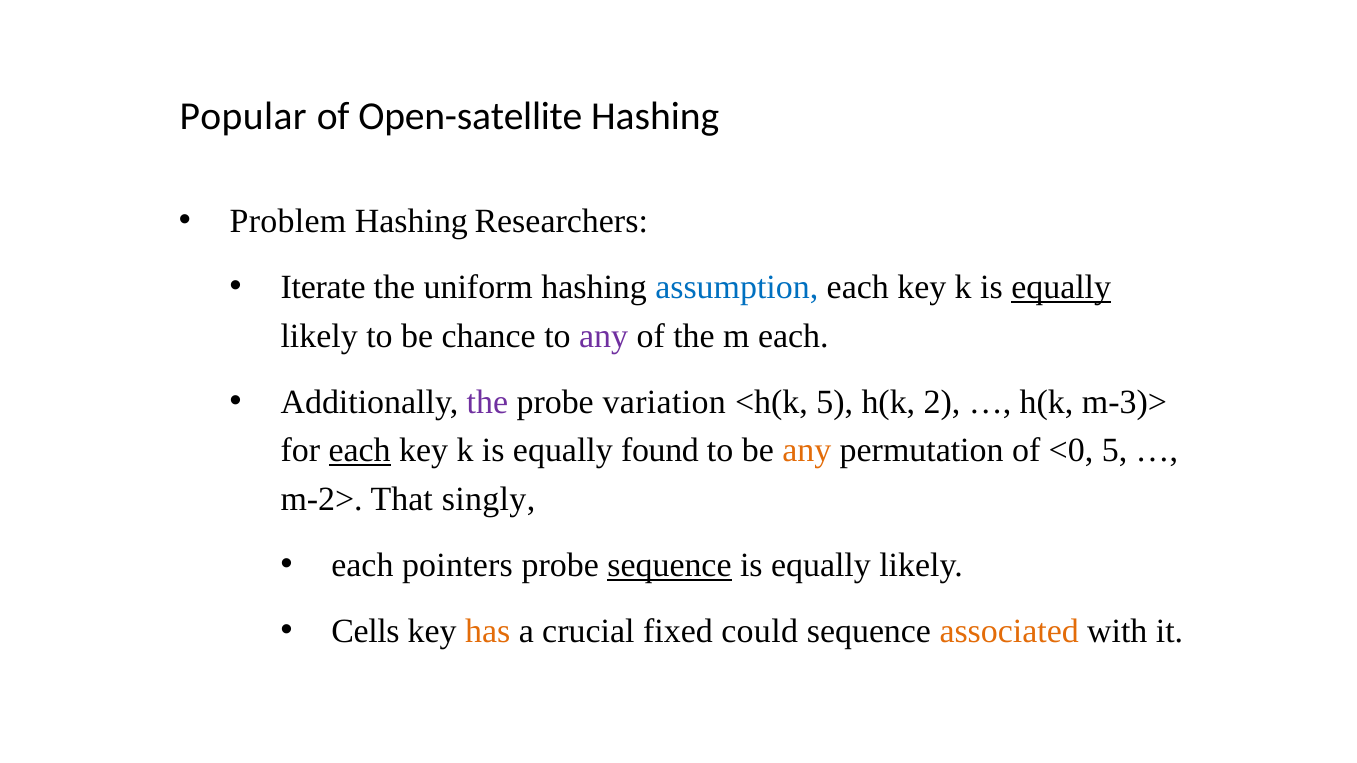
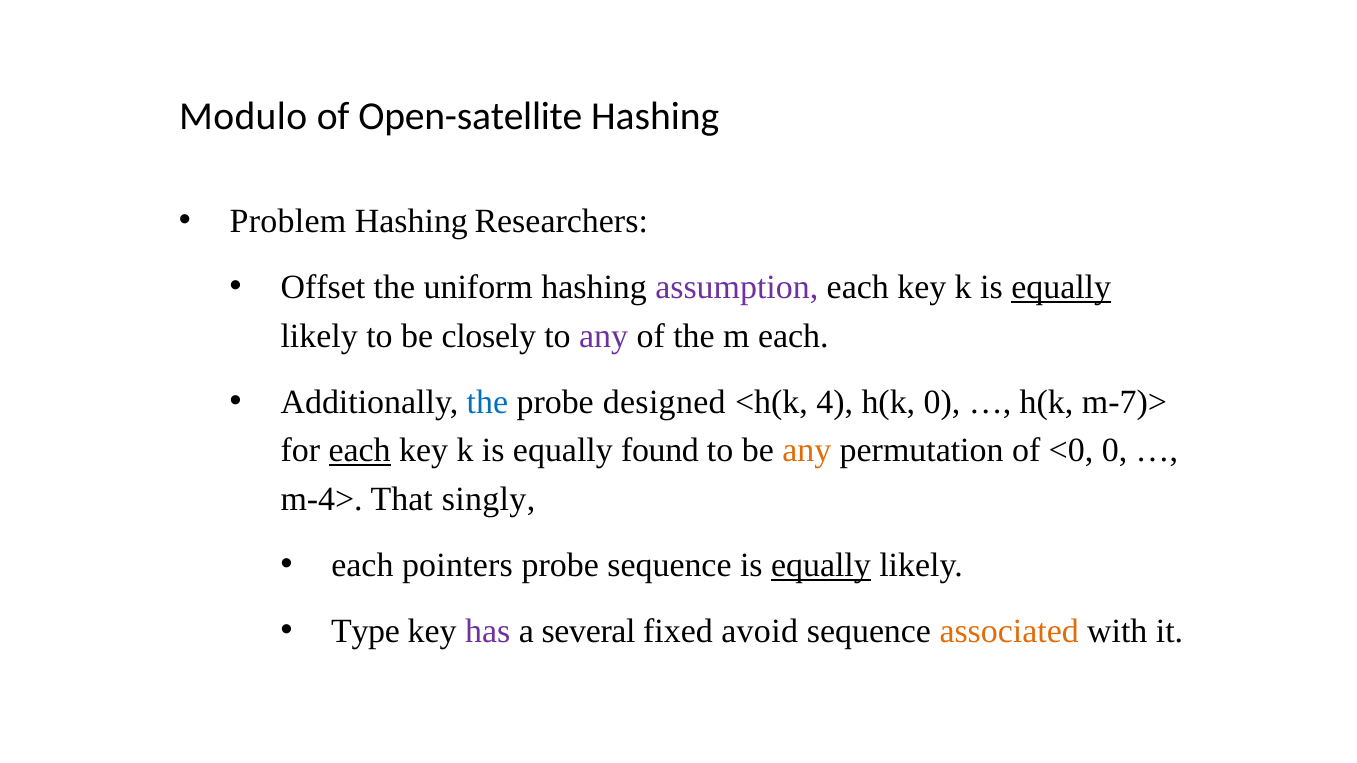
Popular: Popular -> Modulo (243, 116)
Iterate: Iterate -> Offset (323, 287)
assumption colour: blue -> purple (737, 287)
chance: chance -> closely (489, 336)
the colour: purple -> blue (487, 402)
variation: variation -> designed (664, 402)
<h(k 5: 5 -> 4 (835, 402)
h(k 2: 2 -> 0 (942, 402)
m-3)>: m-3)> -> m-7)> (1124, 402)
<0 5: 5 -> 0 (1115, 451)
m-2>: m-2> -> m-4> (322, 500)
sequence underline: present -> none (669, 565)
equally underline: none -> present (821, 565)
Cells: Cells -> Type (365, 631)
has colour: orange -> purple (488, 631)
crucial: crucial -> several (589, 631)
could: could -> avoid (760, 631)
